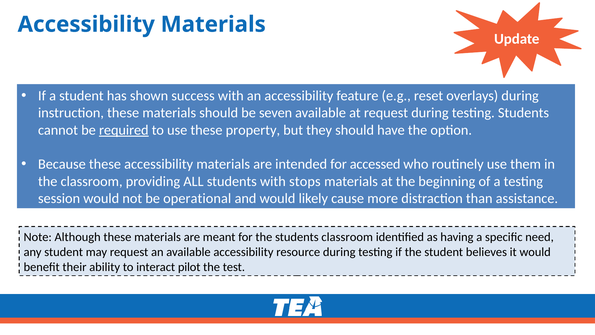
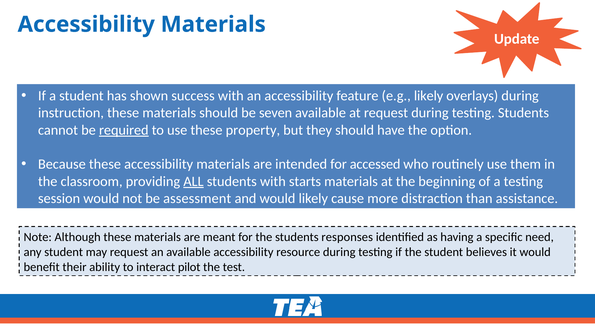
e.g reset: reset -> likely (429, 96)
ALL underline: none -> present (194, 181)
stops: stops -> starts (305, 181)
operational: operational -> assessment (197, 198)
students classroom: classroom -> responses (347, 237)
